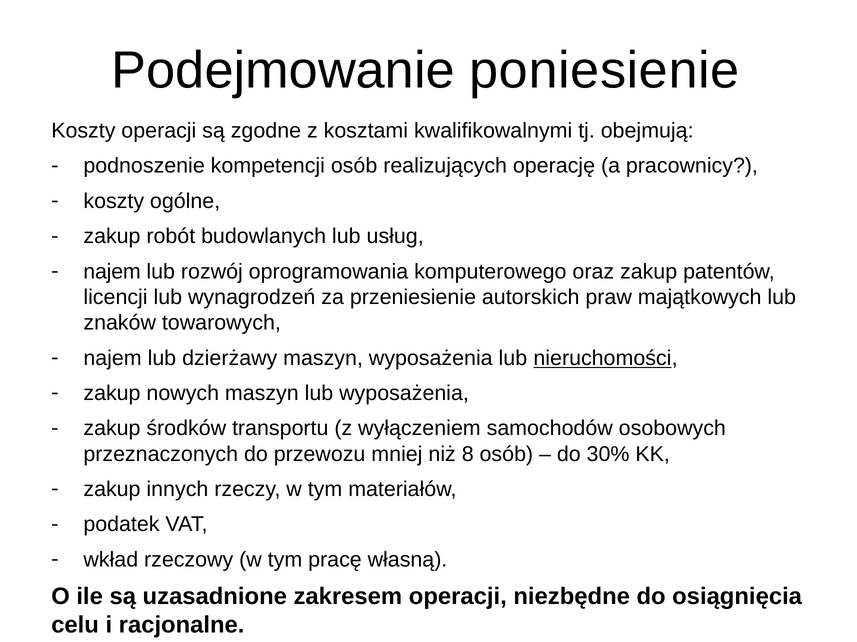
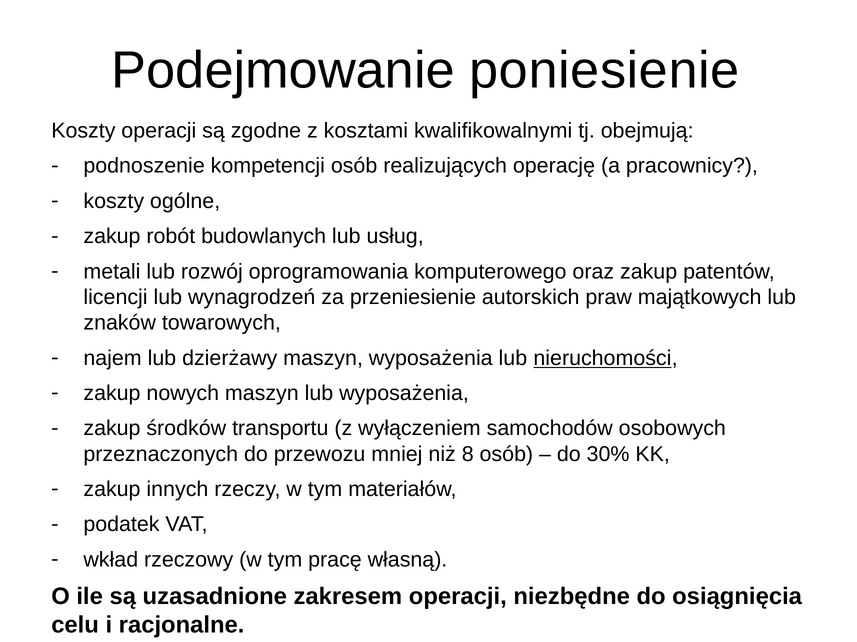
najem: najem -> metali (112, 272)
